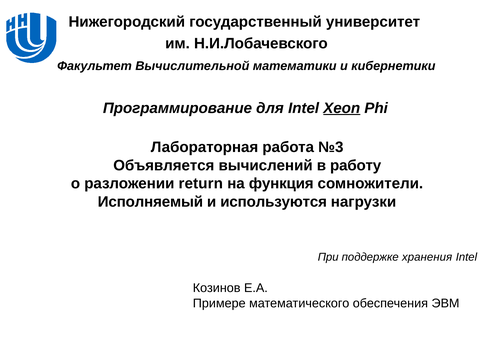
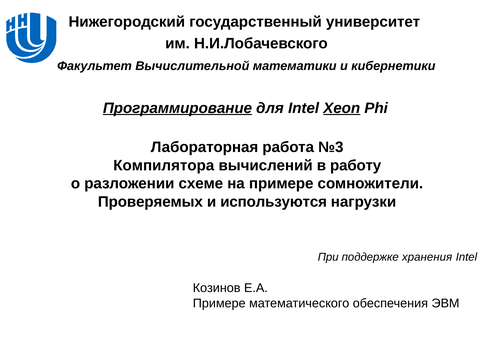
Программирование underline: none -> present (178, 108)
Объявляется: Объявляется -> Компилятора (164, 165)
return: return -> схеме (201, 184)
на функция: функция -> примере (281, 184)
Исполняемый: Исполняемый -> Проверяемых (150, 202)
